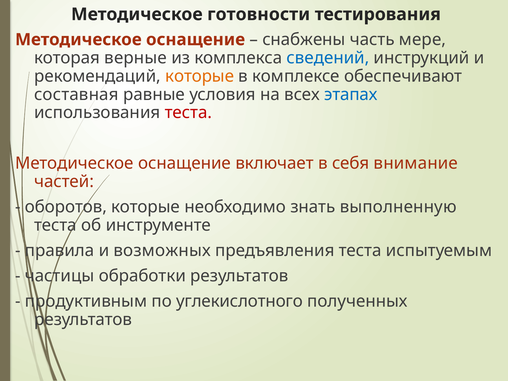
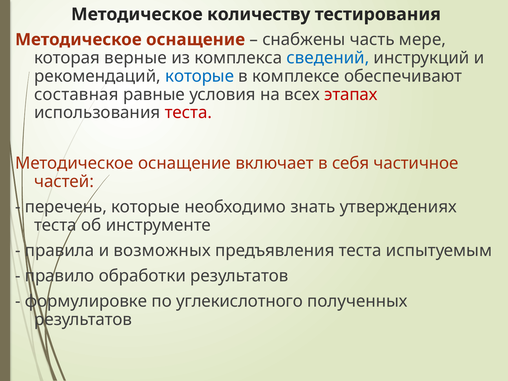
готовности: готовности -> количеству (259, 14)
которые colour: orange -> blue (200, 76)
этапах colour: blue -> red (351, 94)
внимание: внимание -> частичное (416, 163)
оборотов: оборотов -> перечень (66, 207)
выполненную: выполненную -> утверждениях (398, 207)
частицы: частицы -> правило (60, 276)
продуктивным: продуктивным -> формулировке (86, 301)
